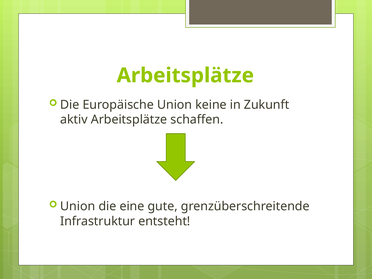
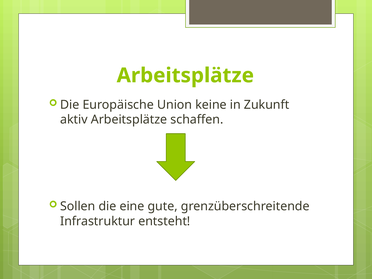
Union: Union -> Sollen (78, 206)
